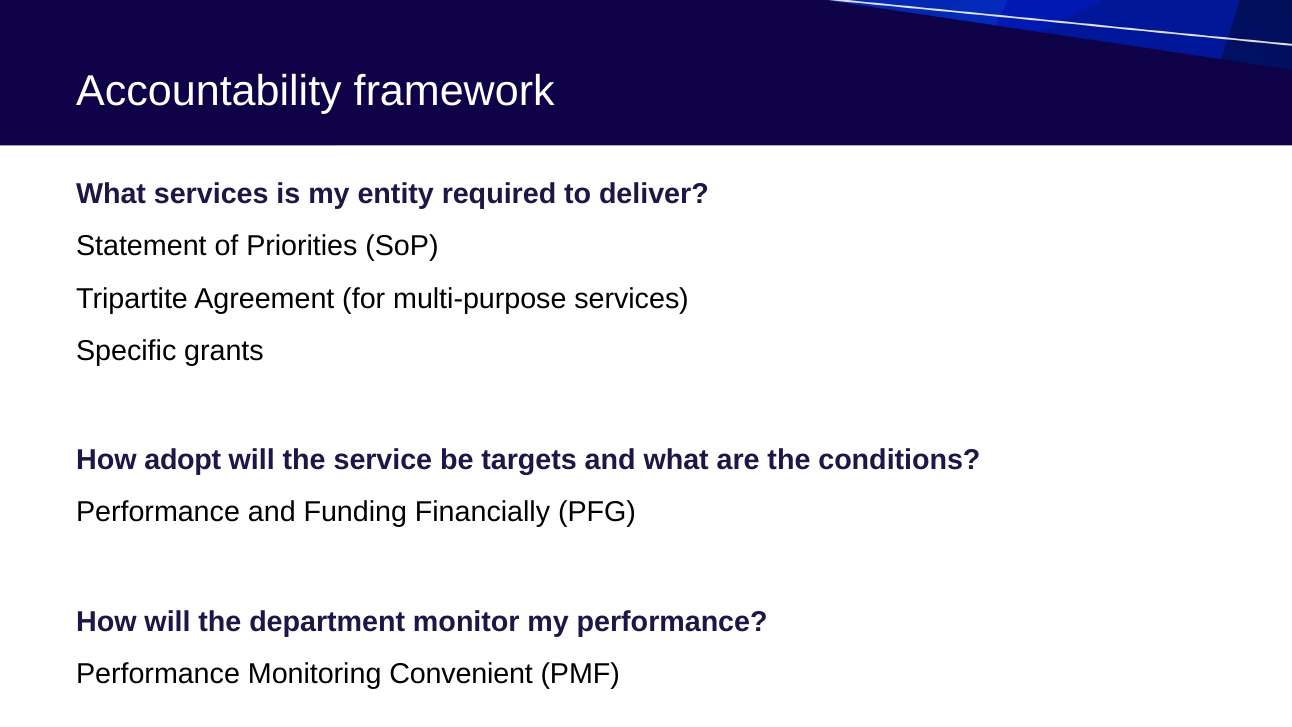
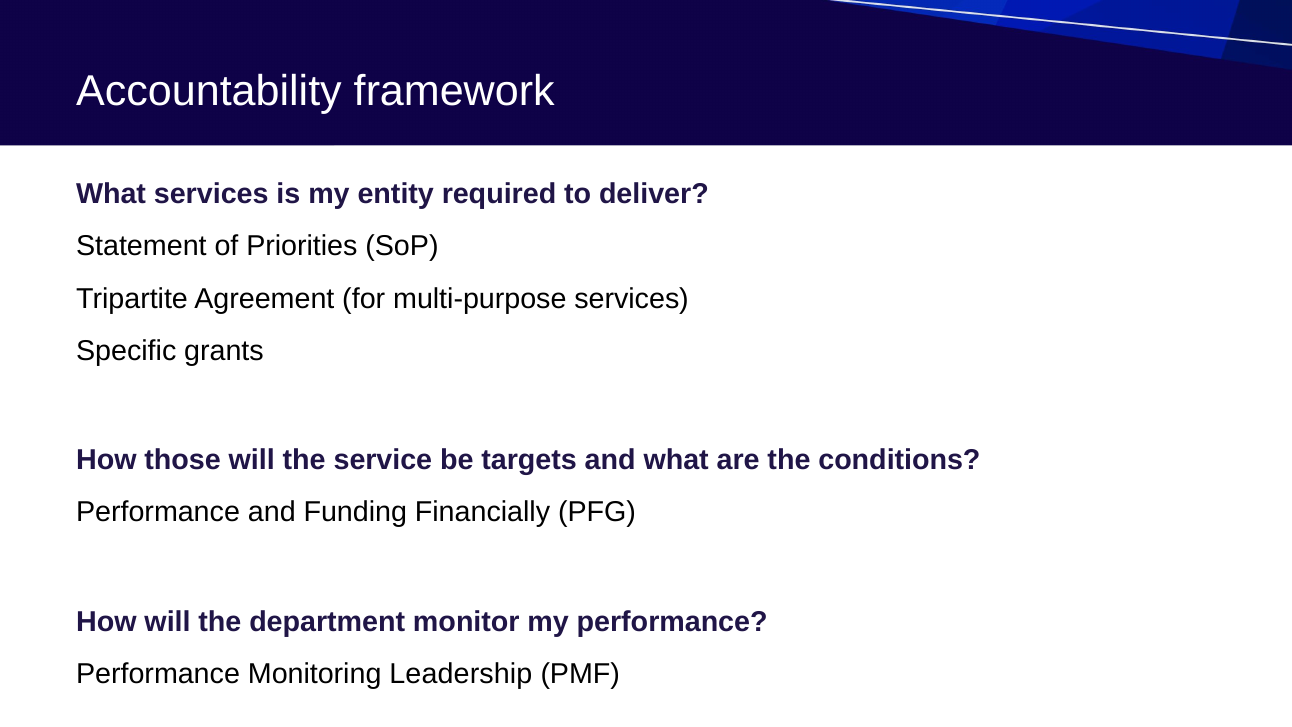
adopt: adopt -> those (183, 460)
Convenient: Convenient -> Leadership (461, 674)
